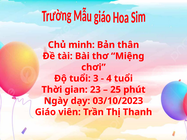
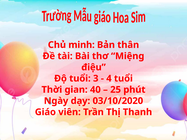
chơi: chơi -> điệu (94, 67)
23: 23 -> 40 (95, 90)
03/10/2023: 03/10/2023 -> 03/10/2020 (118, 101)
